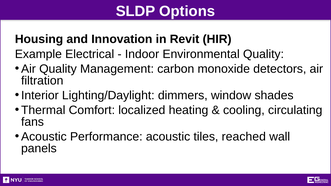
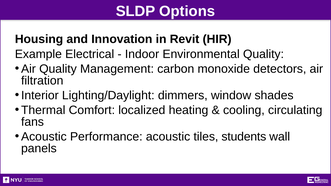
reached: reached -> students (244, 137)
